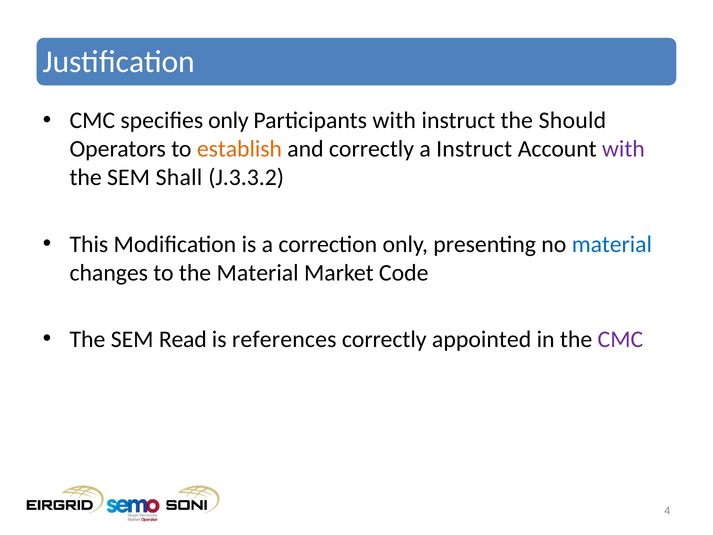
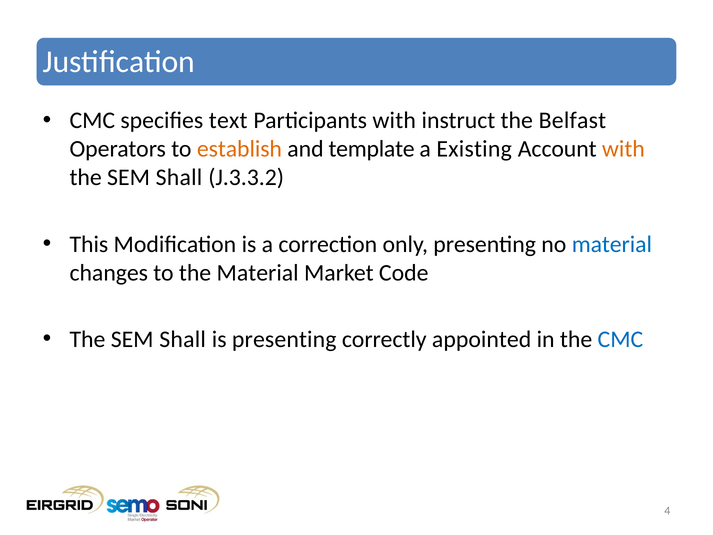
specifies only: only -> text (228, 120)
Should: Should -> Belfast (572, 120)
and correctly: correctly -> template (372, 149)
a Instruct: Instruct -> Existing (474, 149)
with colour: purple -> orange (623, 149)
Read: Read -> Shall (183, 339)
is references: references -> presenting (284, 339)
CMC colour: purple -> blue (620, 339)
